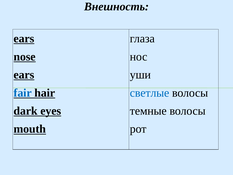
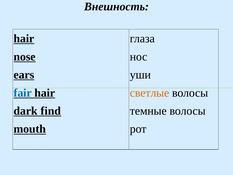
ears: ears -> hair (24, 39)
светлые colour: blue -> orange (150, 93)
eyes: eyes -> find (51, 111)
